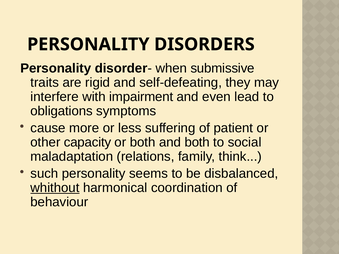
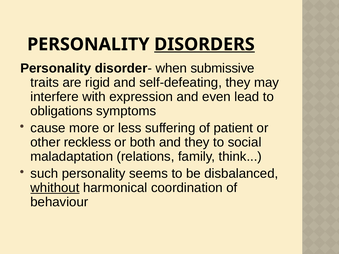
DISORDERS underline: none -> present (204, 44)
impairment: impairment -> expression (141, 97)
capacity: capacity -> reckless (88, 142)
and both: both -> they (197, 142)
